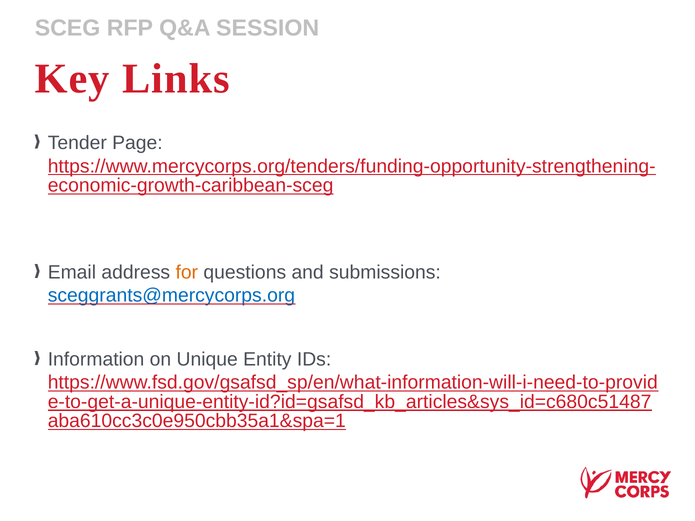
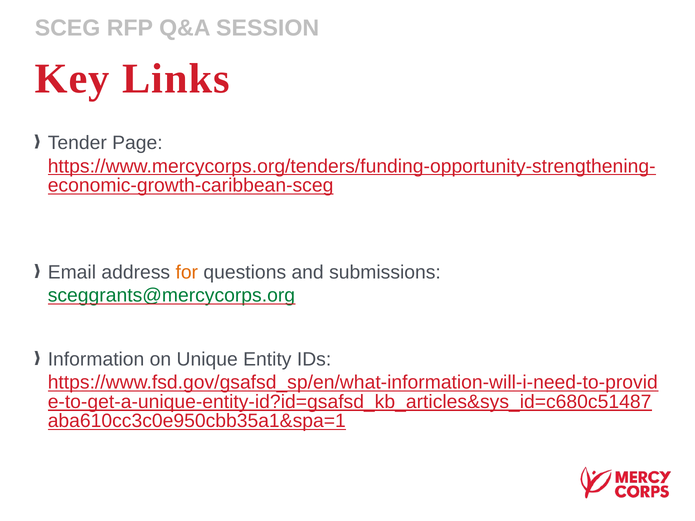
sceggrants@mercycorps.org colour: blue -> green (171, 296)
